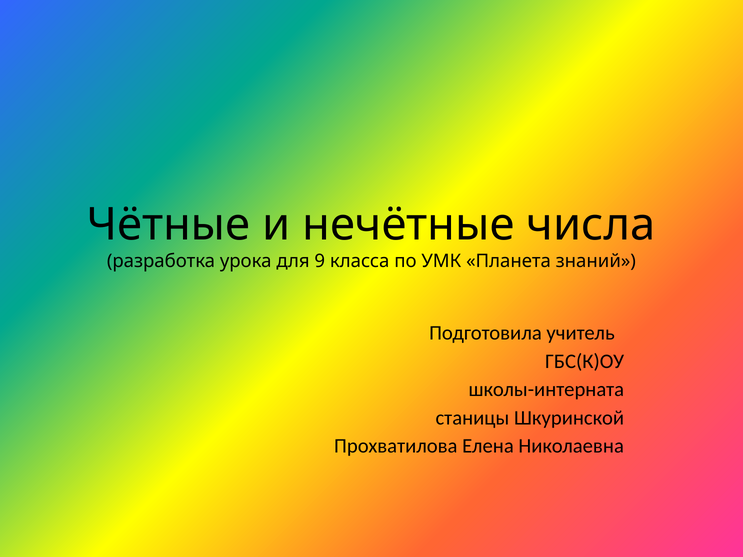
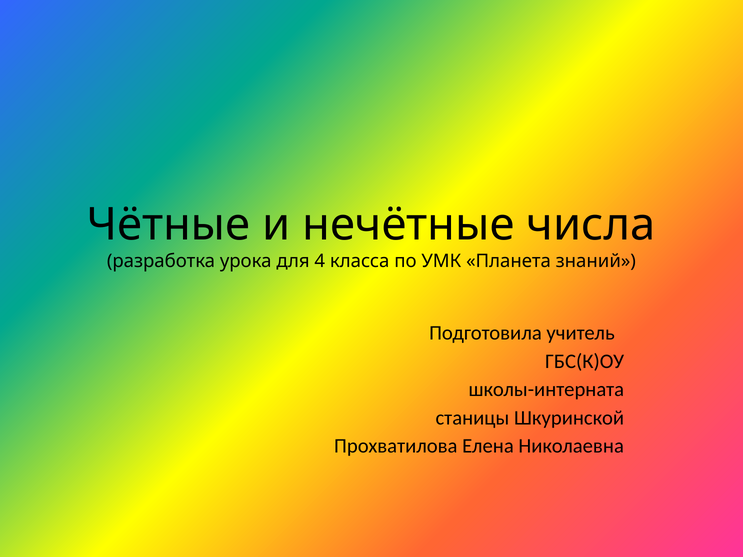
9: 9 -> 4 (320, 261)
